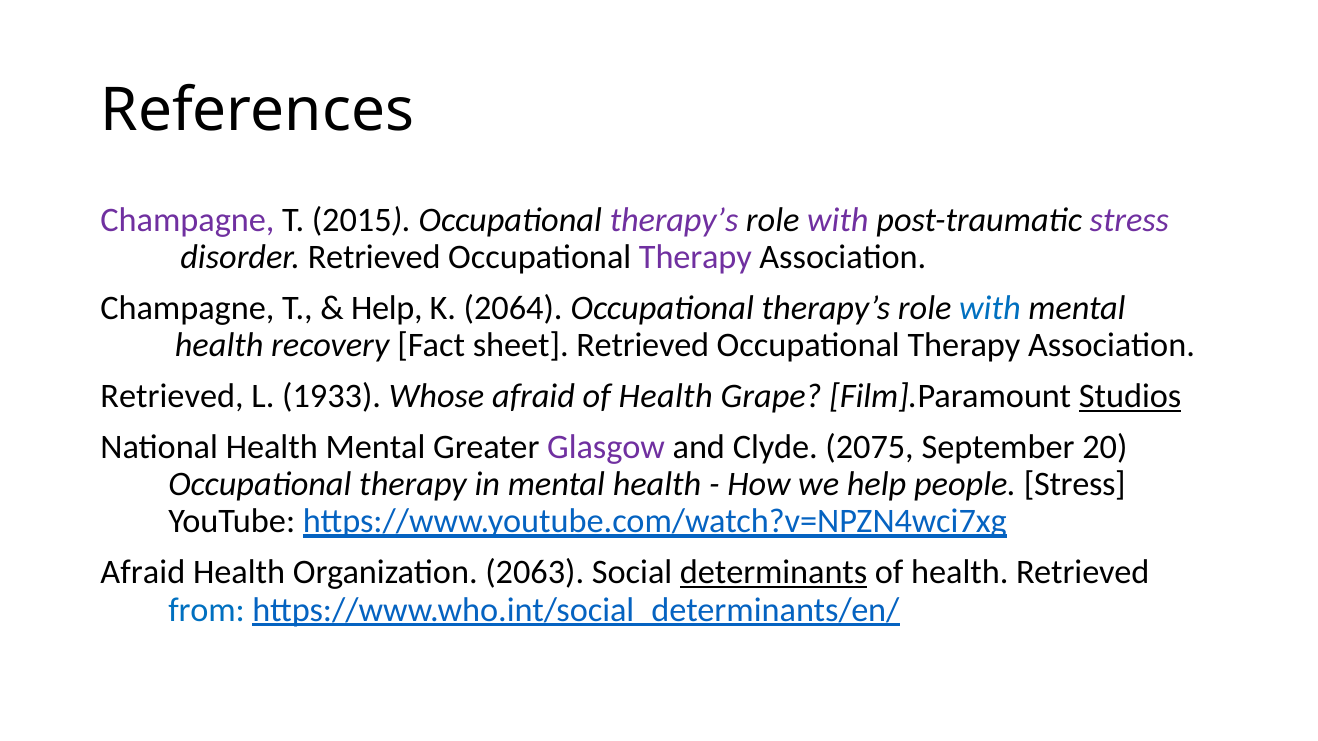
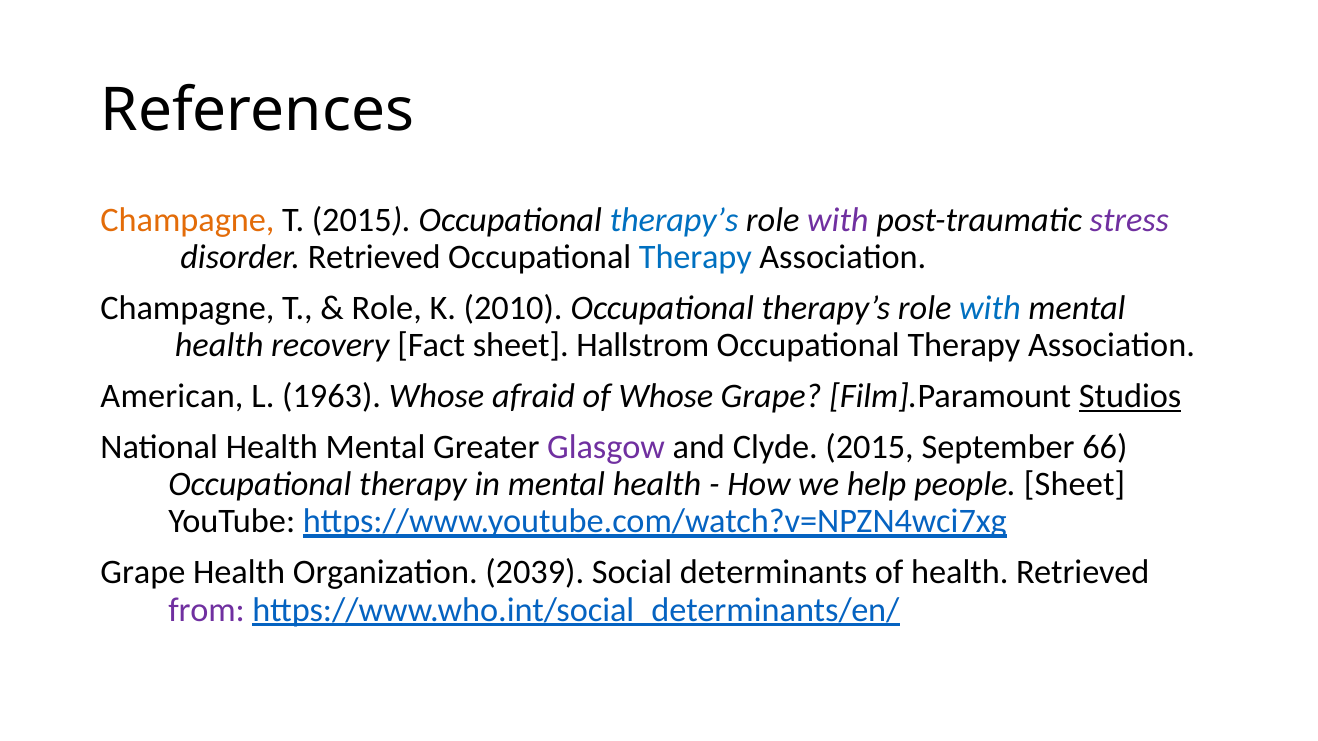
Champagne colour: purple -> orange (187, 221)
therapy’s colour: purple -> blue (674, 221)
Therapy colour: purple -> blue (695, 258)
Help: Help -> Role (387, 308)
2064: 2064 -> 2010 (513, 308)
sheet Retrieved: Retrieved -> Hallstrom (643, 346)
Retrieved: Retrieved -> American (172, 396)
1933: 1933 -> 1963 (332, 396)
afraid of Health: Health -> Whose (666, 396)
Clyde 2075: 2075 -> 2015 (870, 447)
20: 20 -> 66 (1105, 447)
people Stress: Stress -> Sheet (1075, 484)
Afraid: Afraid -> Grape (143, 573)
2063: 2063 -> 2039 (535, 573)
determinants underline: present -> none (774, 573)
from colour: blue -> purple (207, 610)
